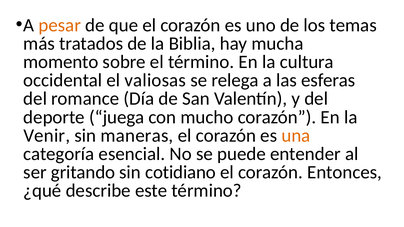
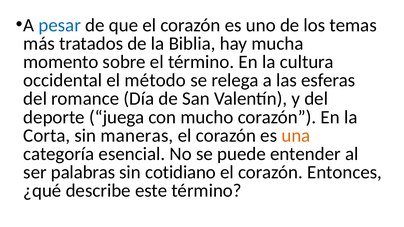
pesar colour: orange -> blue (60, 25)
valiosas: valiosas -> método (155, 80)
Venir: Venir -> Corta (47, 136)
gritando: gritando -> palabras (83, 172)
